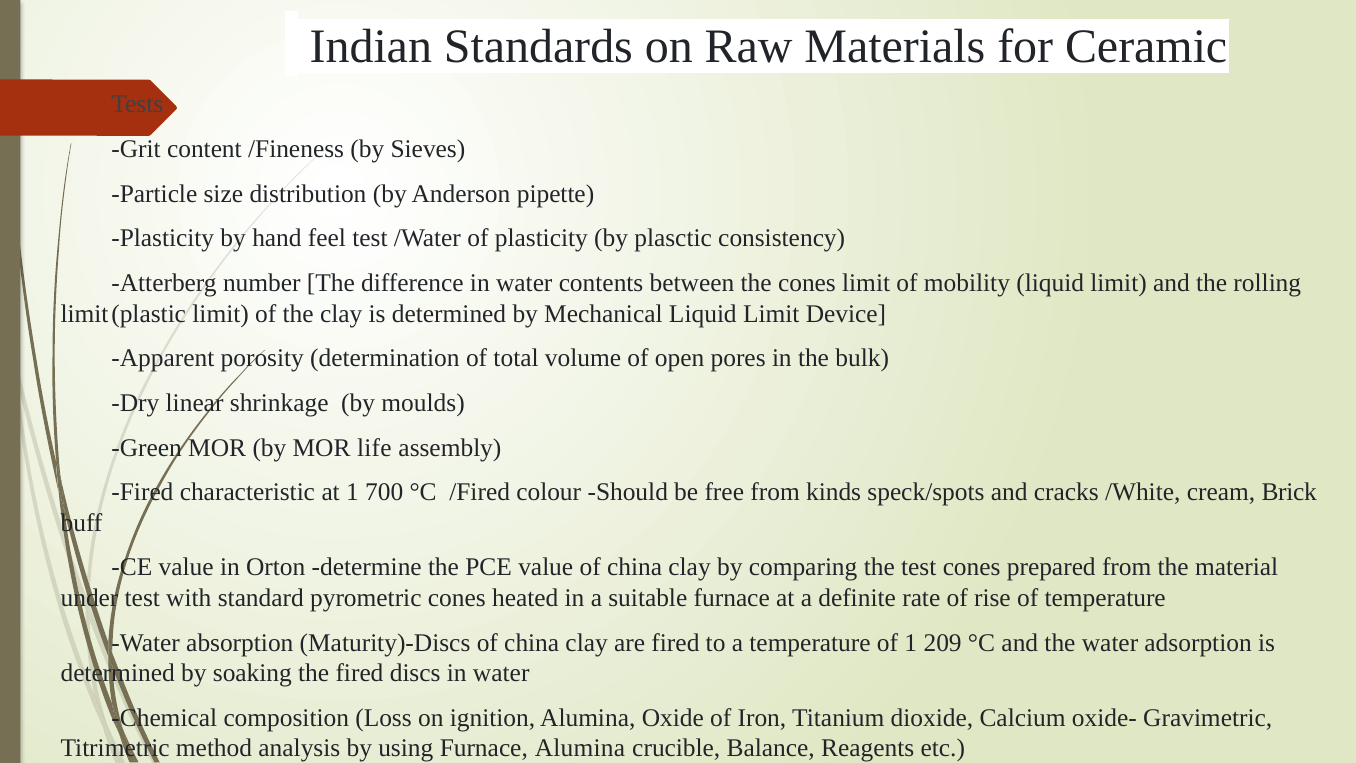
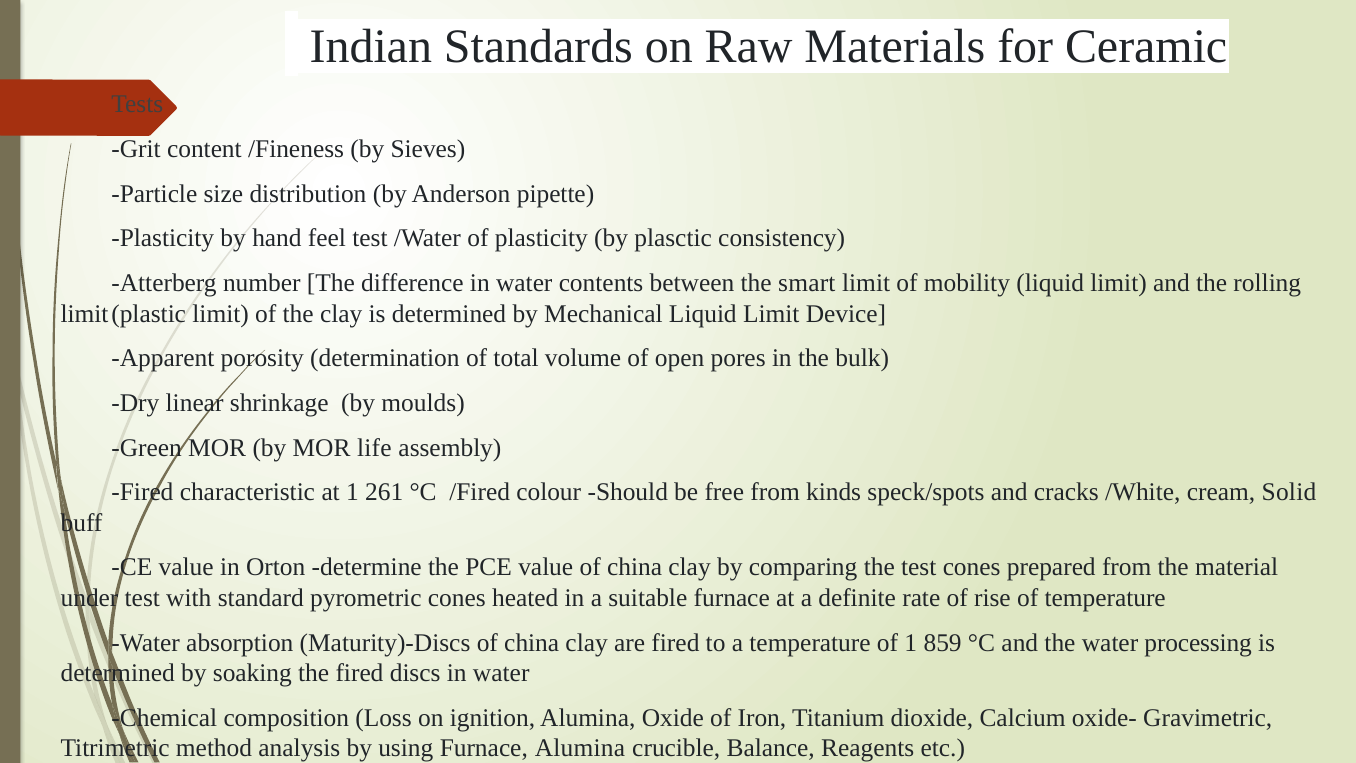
the cones: cones -> smart (807, 283)
700: 700 -> 261 (384, 492)
Brick: Brick -> Solid (1289, 492)
209: 209 -> 859 (943, 642)
adsorption: adsorption -> processing (1198, 642)
